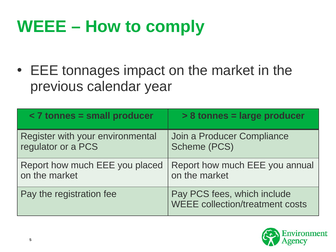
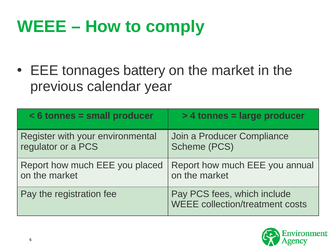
impact: impact -> battery (144, 70)
7: 7 -> 6 (40, 116)
8: 8 -> 4 (193, 116)
